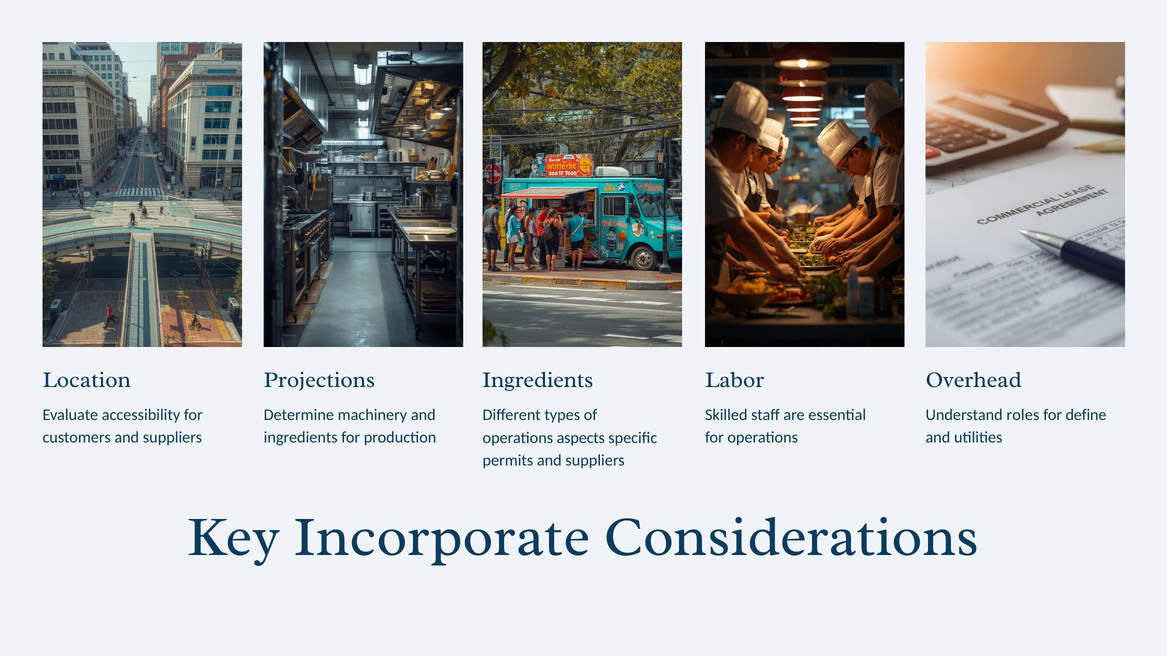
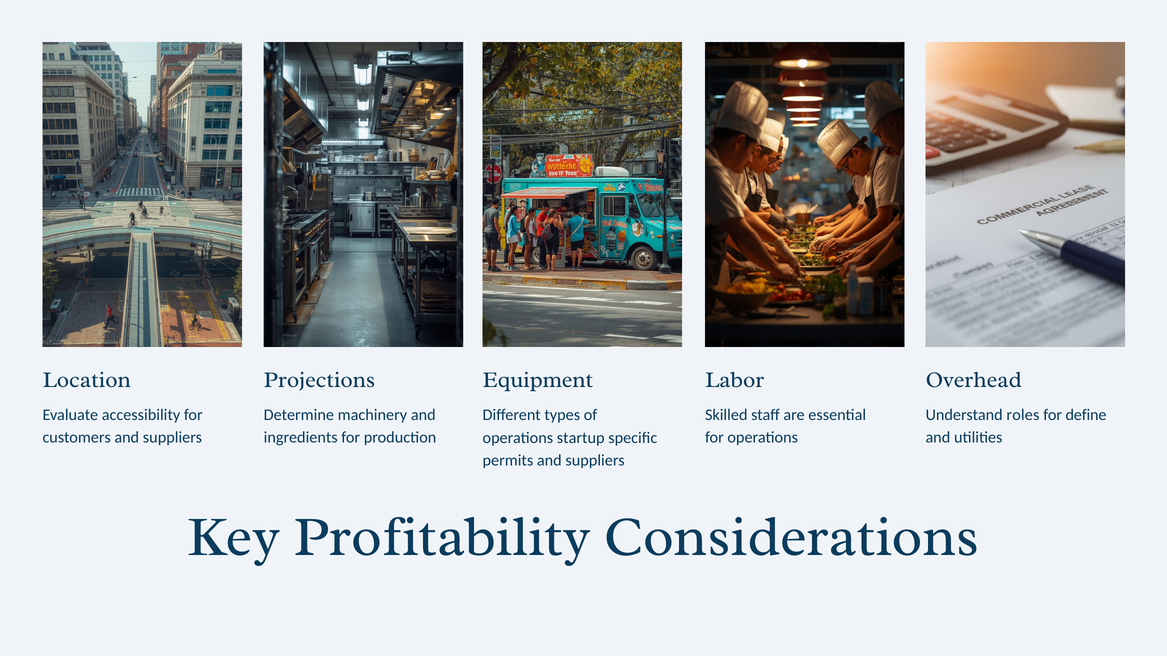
Ingredients: Ingredients -> Equipment (538, 380)
aspects: aspects -> startup (581, 438)
Incorporate: Incorporate -> Profitability (442, 537)
